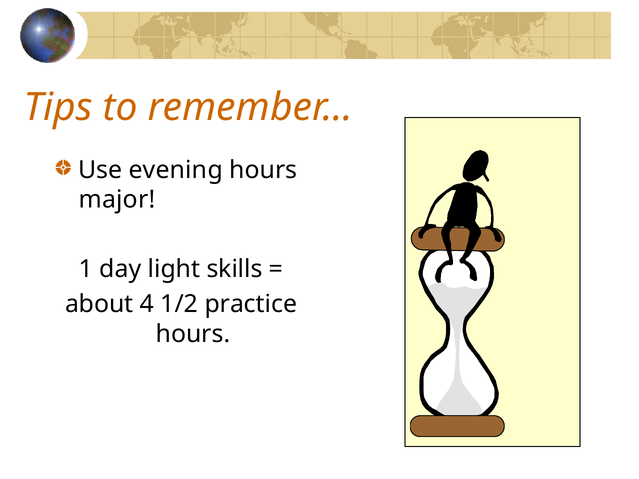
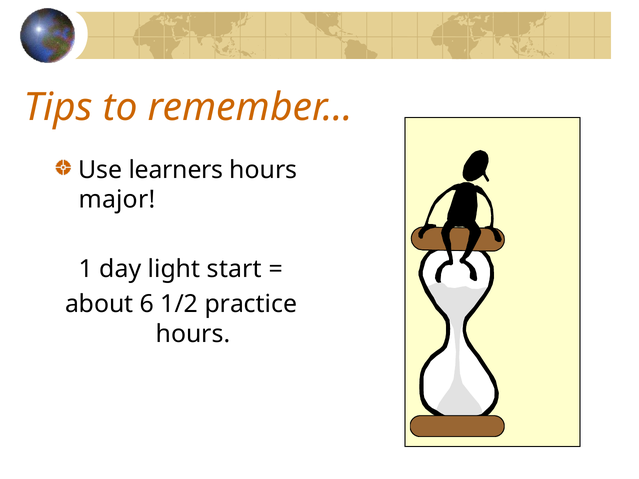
evening: evening -> learners (176, 170)
skills: skills -> start (234, 269)
4: 4 -> 6 (147, 304)
